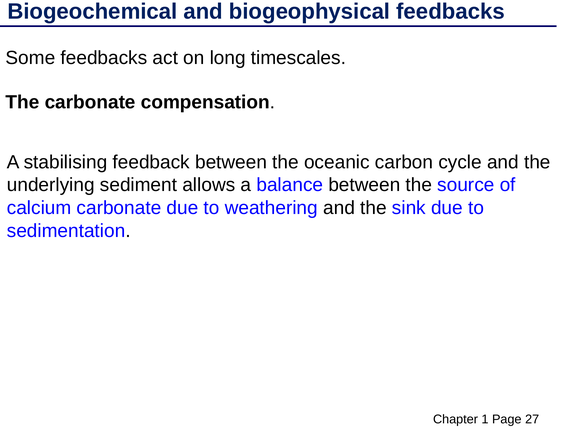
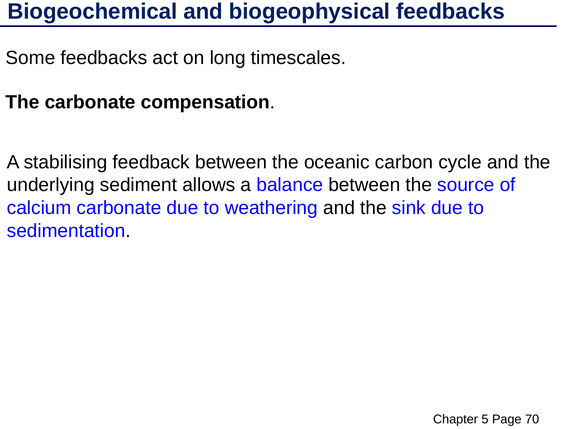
1: 1 -> 5 (485, 418)
27: 27 -> 70 (532, 418)
